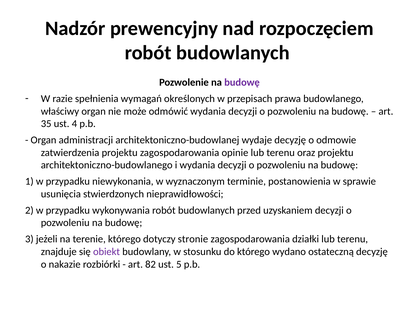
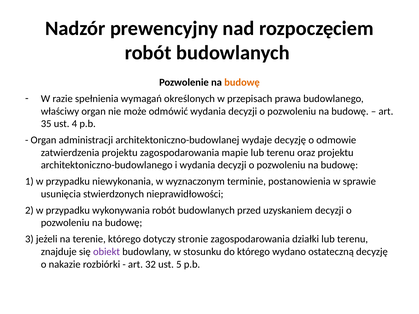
budowę colour: purple -> orange (242, 82)
opinie: opinie -> mapie (235, 153)
82: 82 -> 32 (151, 264)
